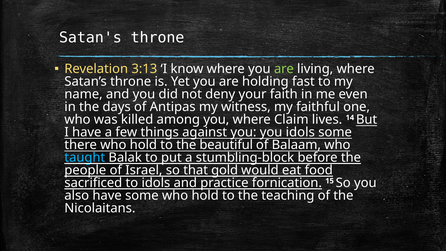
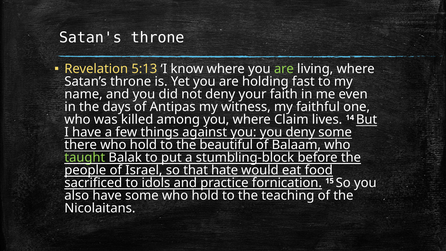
3:13: 3:13 -> 5:13 (144, 69)
you idols: idols -> deny (300, 132)
taught colour: light blue -> light green (85, 158)
gold: gold -> hate (225, 170)
